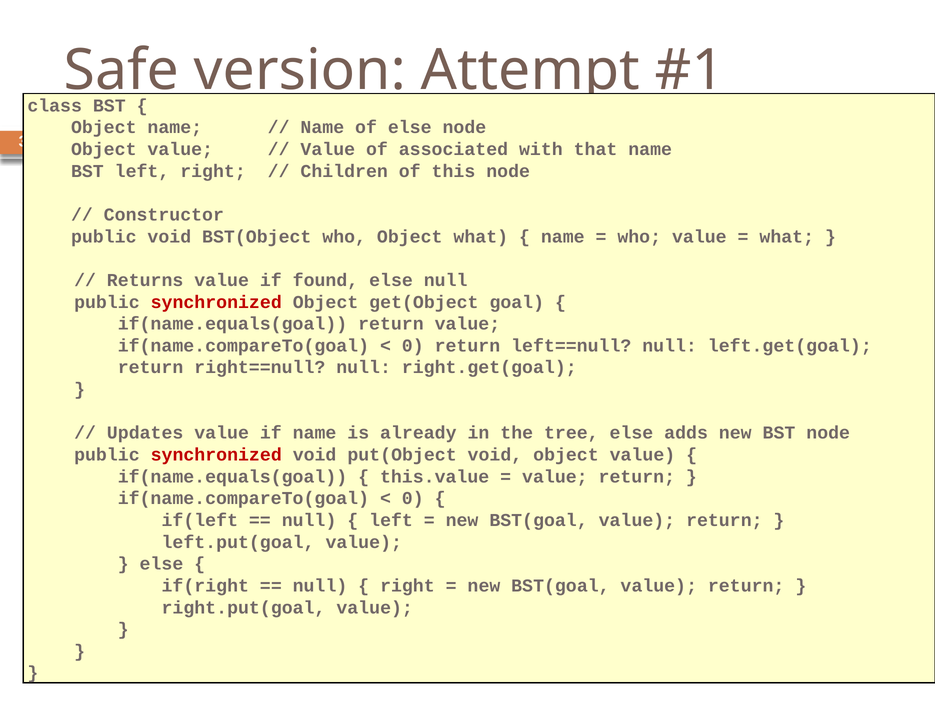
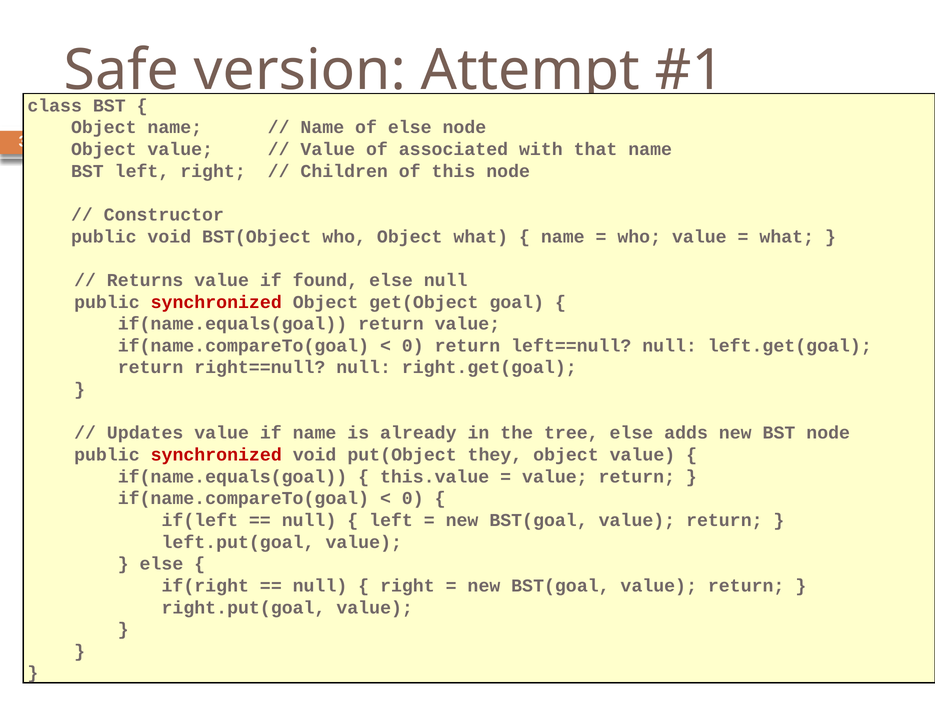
put(Object void: void -> they (495, 455)
